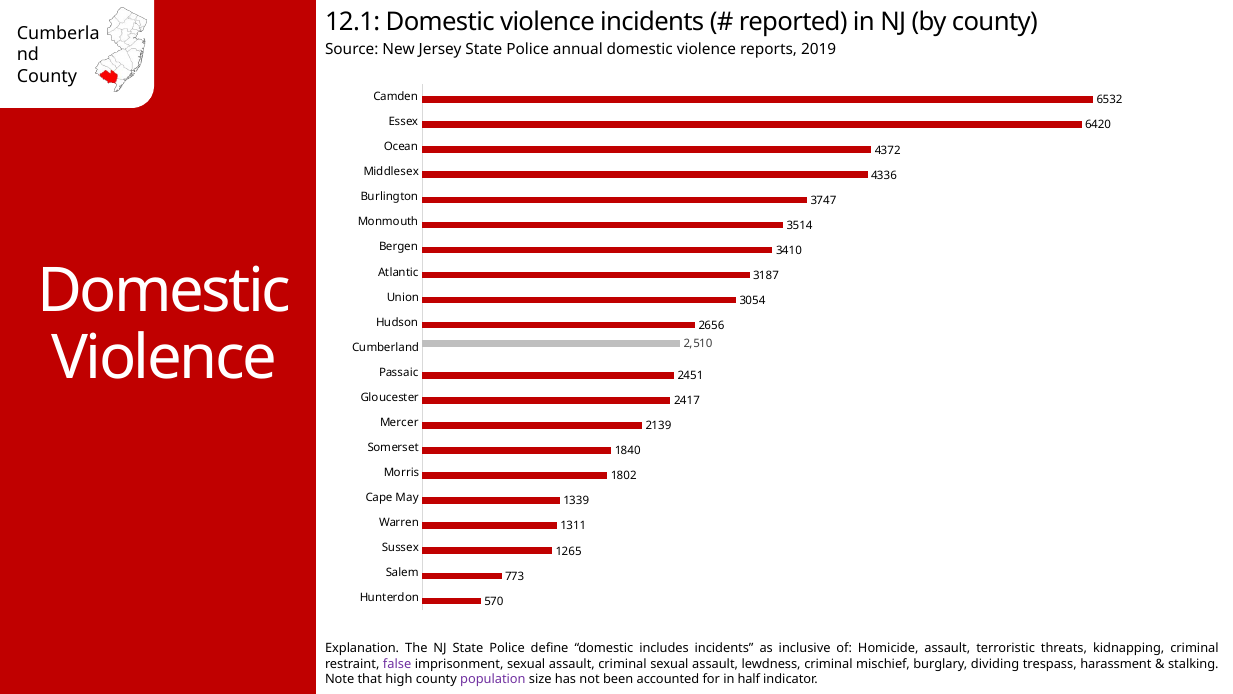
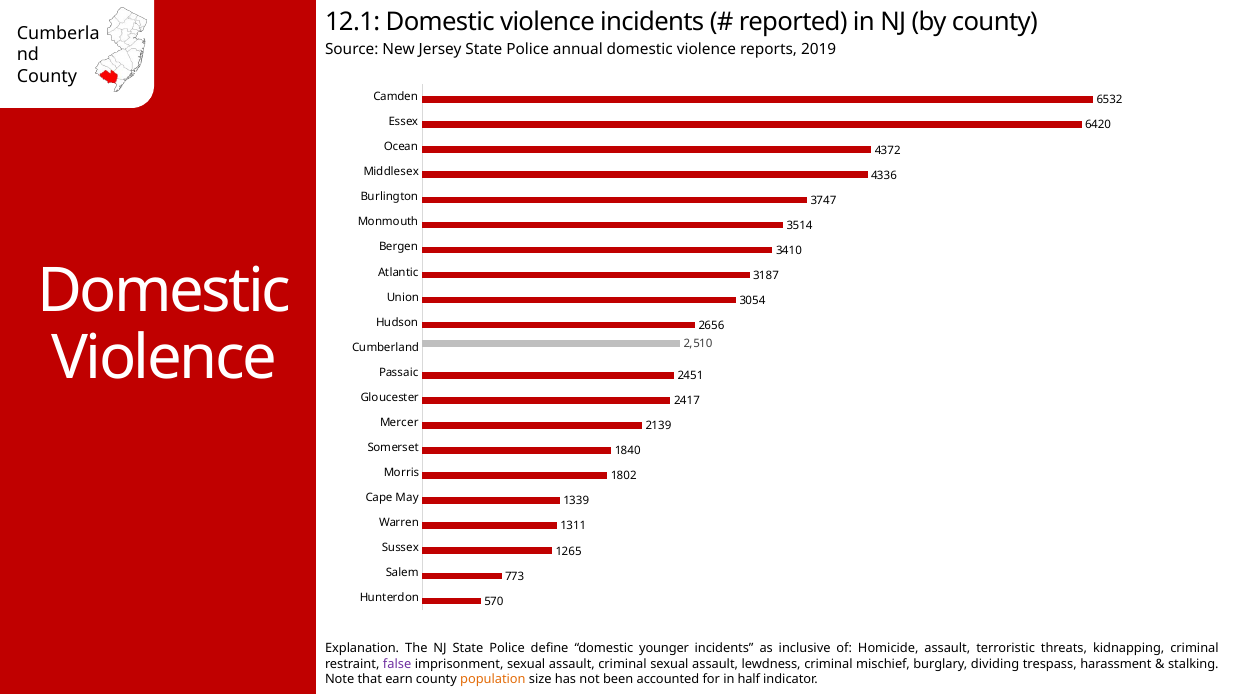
includes: includes -> younger (664, 648)
high: high -> earn (399, 679)
population colour: purple -> orange (493, 679)
